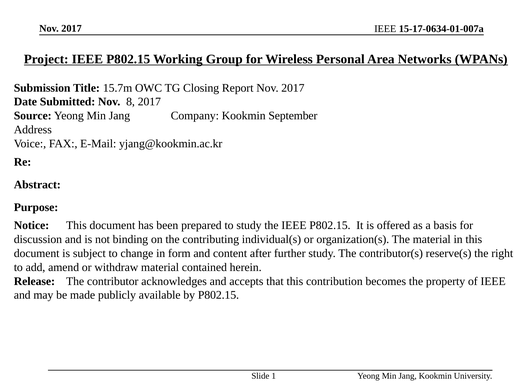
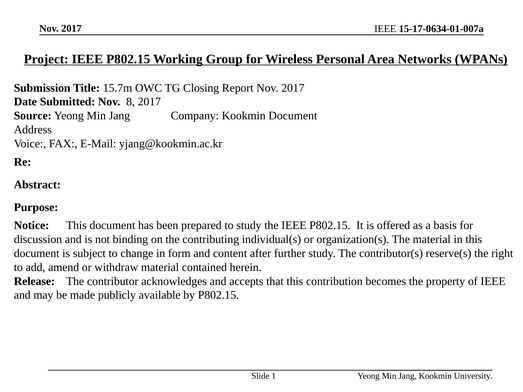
Kookmin September: September -> Document (293, 116)
